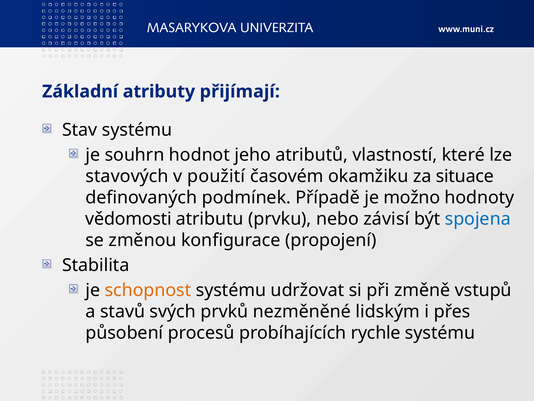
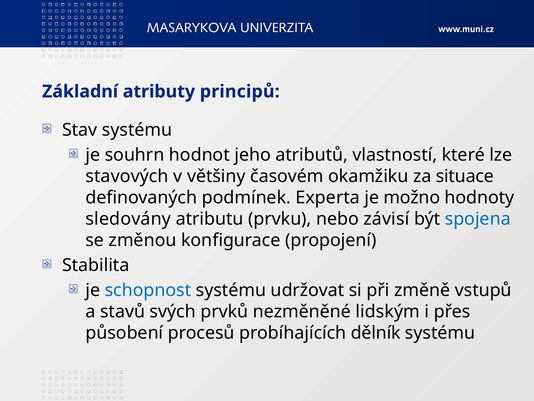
přijímají: přijímají -> principů (240, 91)
použití: použití -> většiny (216, 176)
Případě: Případě -> Experta (328, 197)
vědomosti: vědomosti -> sledovány (128, 219)
schopnost colour: orange -> blue (148, 290)
rychle: rychle -> dělník (376, 333)
